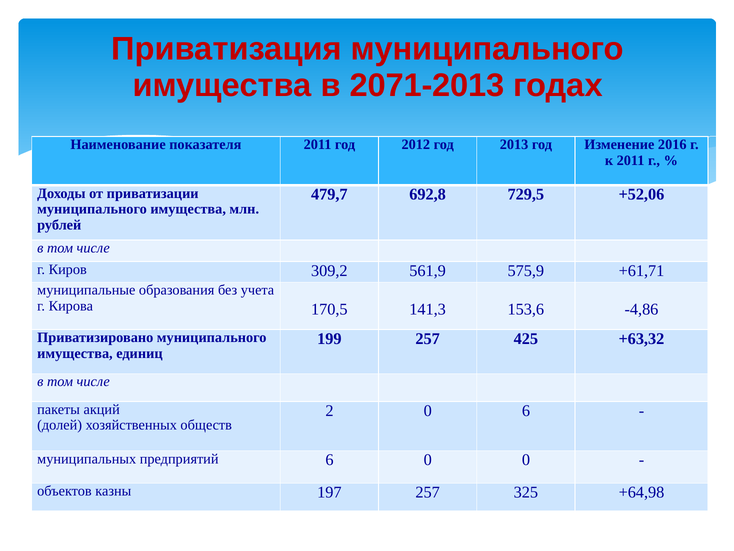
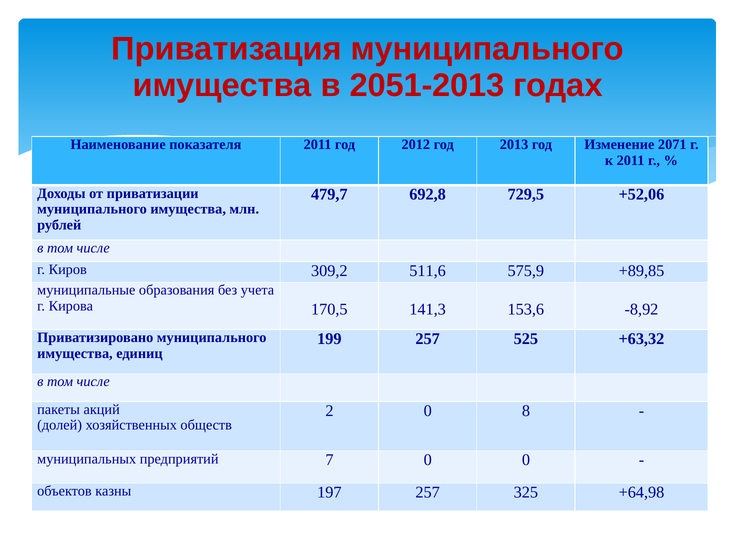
2071-2013: 2071-2013 -> 2051-2013 (427, 86)
2016: 2016 -> 2071 (672, 145)
561,9: 561,9 -> 511,6 (428, 270)
+61,71: +61,71 -> +89,85 (641, 270)
-4,86: -4,86 -> -8,92 (641, 309)
425: 425 -> 525 (526, 339)
0 6: 6 -> 8 (526, 410)
предприятий 6: 6 -> 7 (329, 460)
